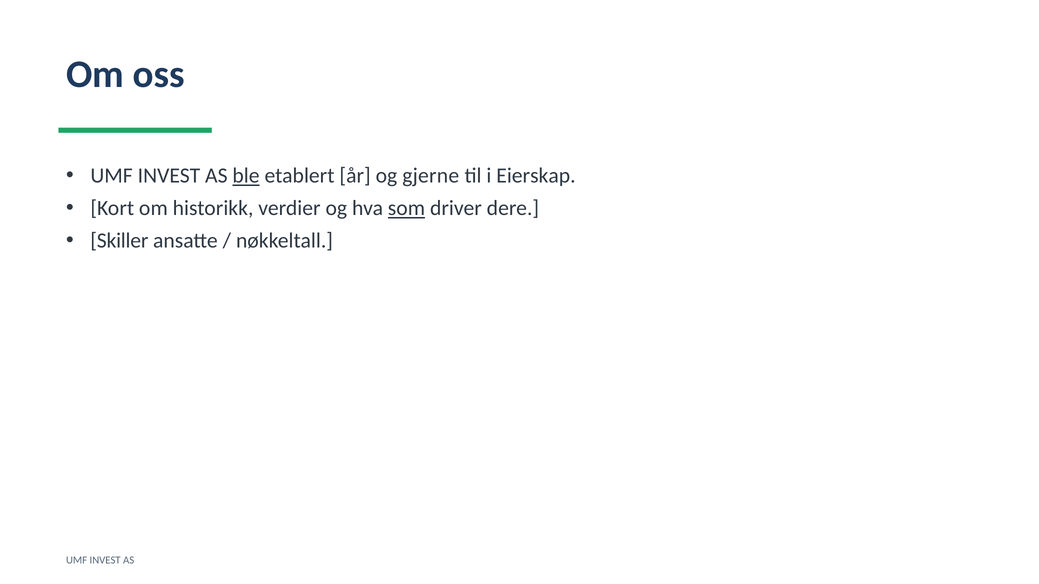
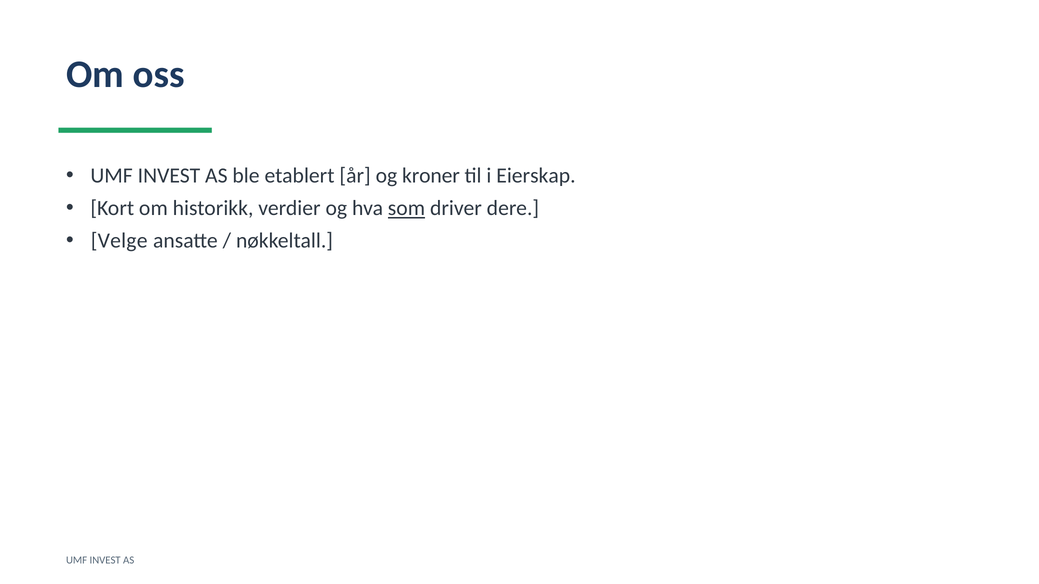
ble underline: present -> none (246, 176)
gjerne: gjerne -> kroner (431, 176)
Skiller: Skiller -> Velge (119, 241)
